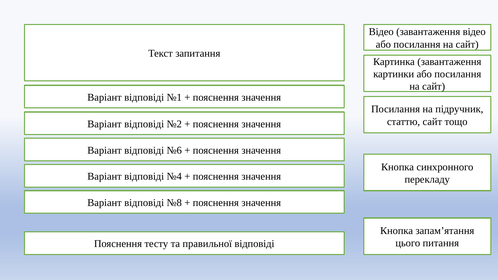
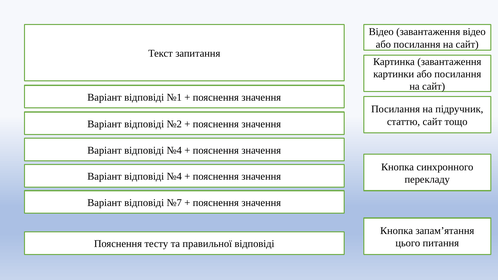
№6: №6 -> №4 (174, 150)
№8: №8 -> №7 (174, 203)
